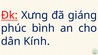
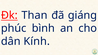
Xưng: Xưng -> Than (34, 15)
